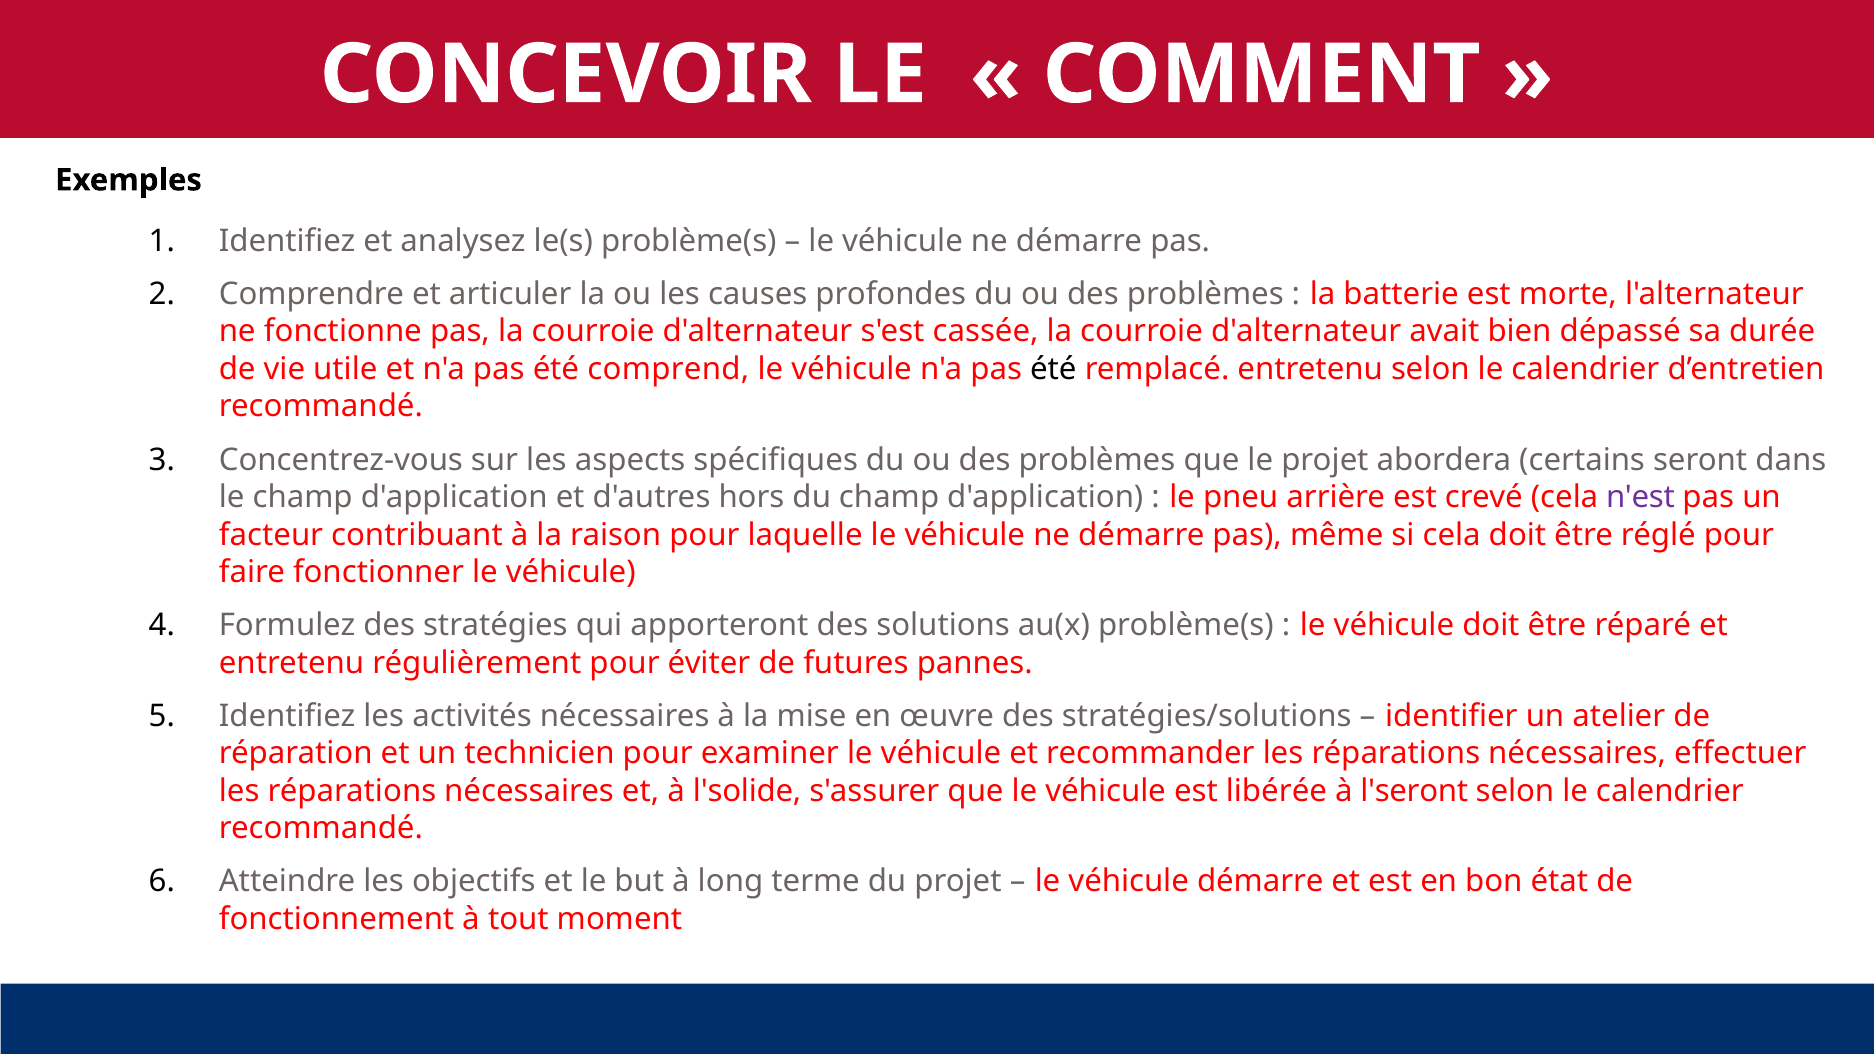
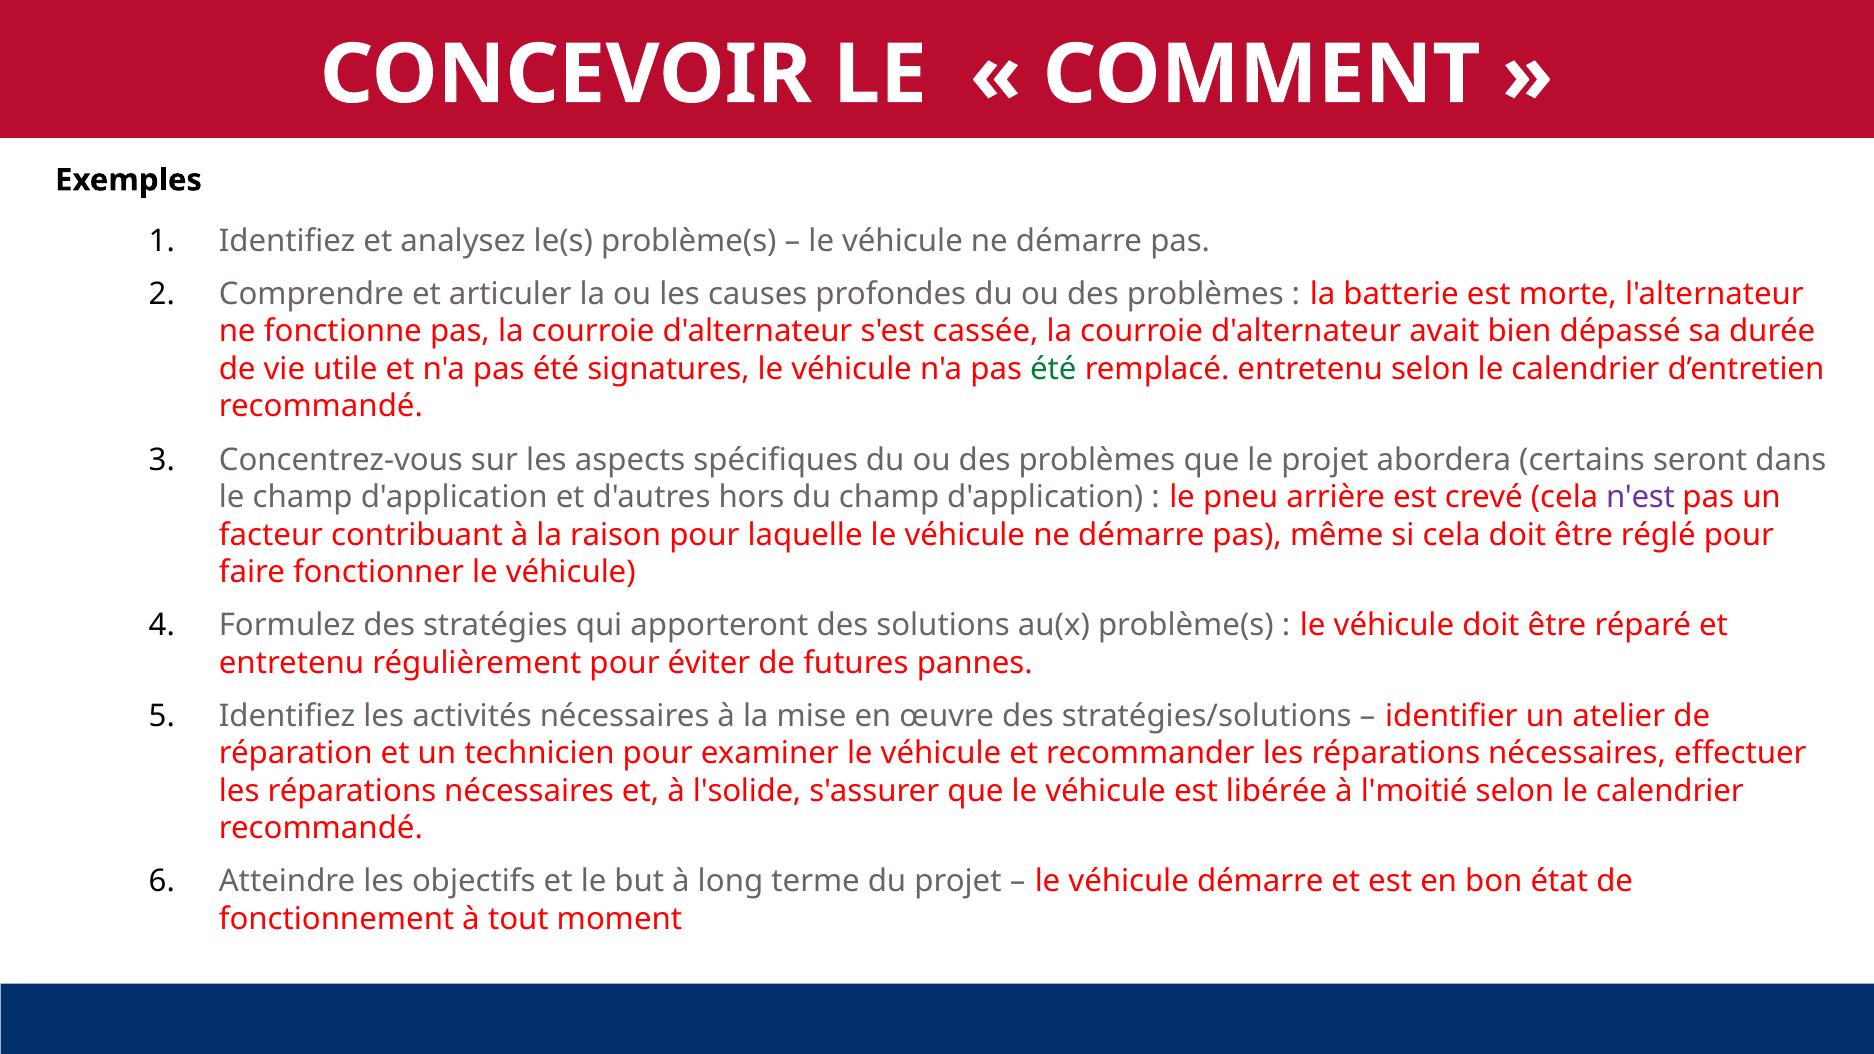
comprend: comprend -> signatures (669, 369)
été colour: black -> green (1053, 369)
l'seront: l'seront -> l'moitié (1414, 791)
